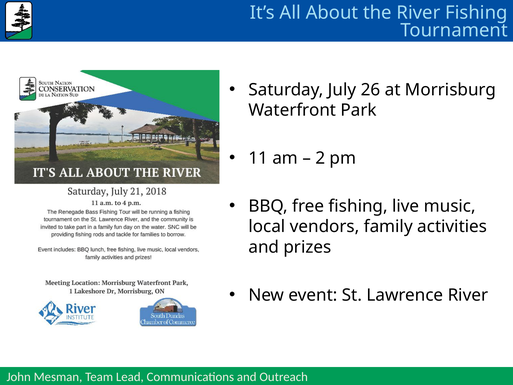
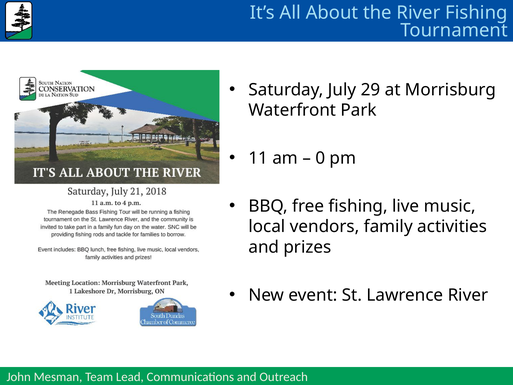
26: 26 -> 29 (371, 90)
2: 2 -> 0 (320, 158)
